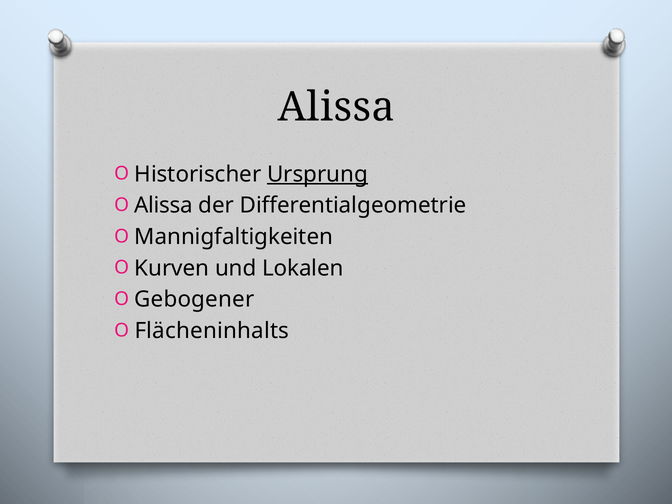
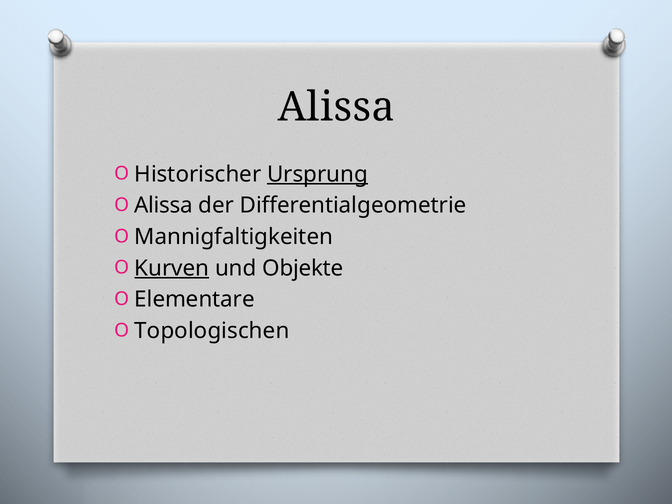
Kurven underline: none -> present (172, 268)
Lokalen: Lokalen -> Objekte (303, 268)
Gebogener: Gebogener -> Elementare (195, 300)
Flächeninhalts: Flächeninhalts -> Topologischen (212, 331)
